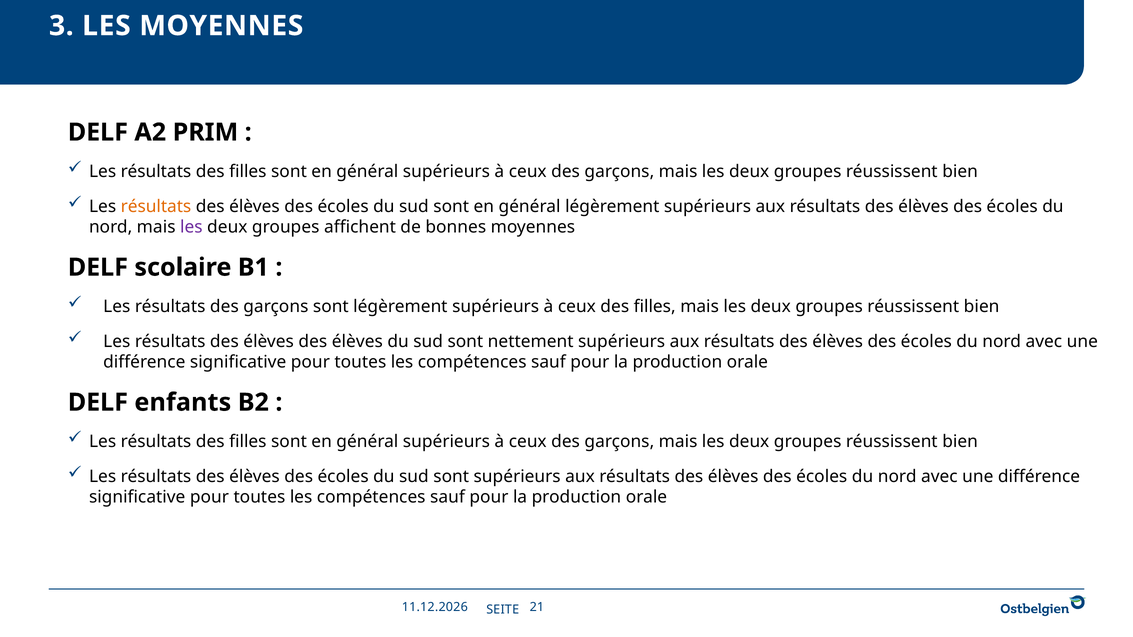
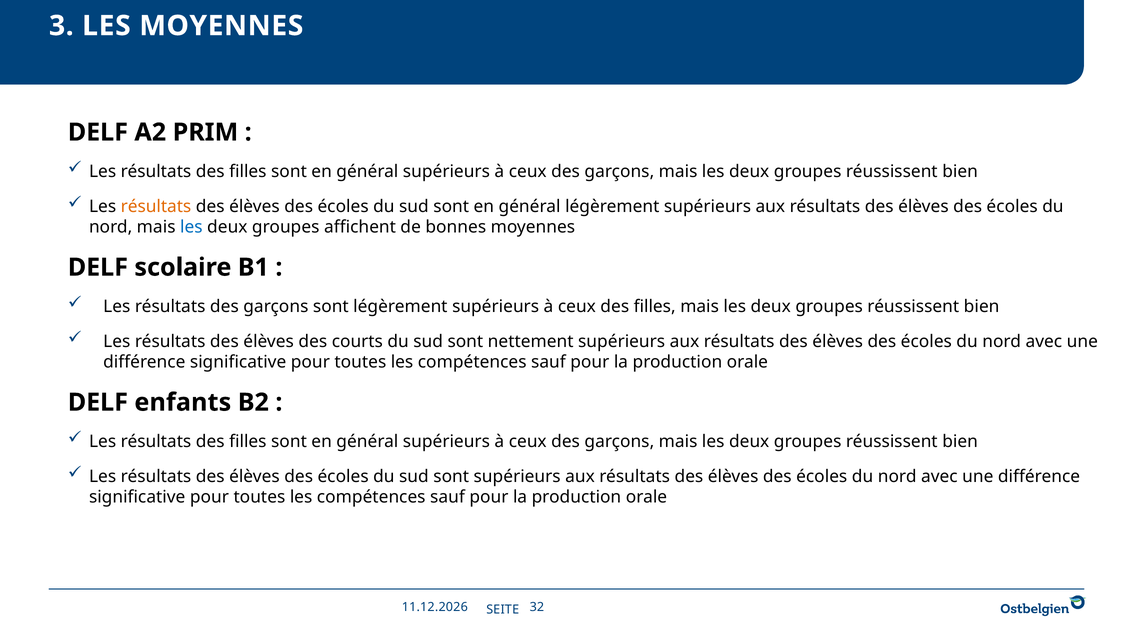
les colour: purple -> blue (191, 227)
élèves des élèves: élèves -> courts (357, 342)
21: 21 -> 32 (537, 608)
